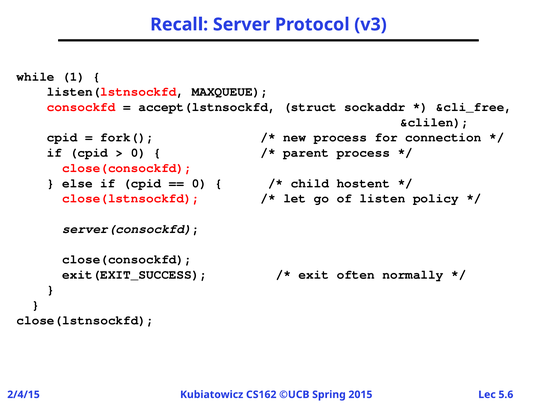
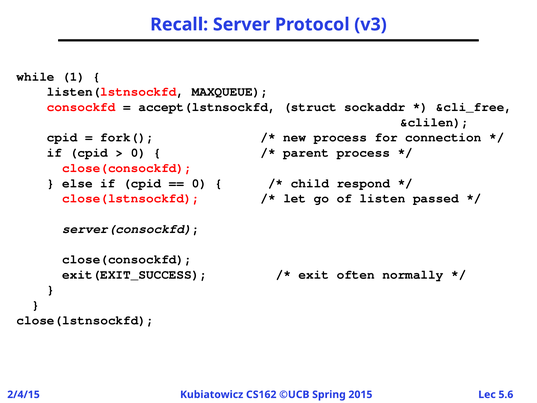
hostent: hostent -> respond (363, 183)
policy: policy -> passed (436, 198)
